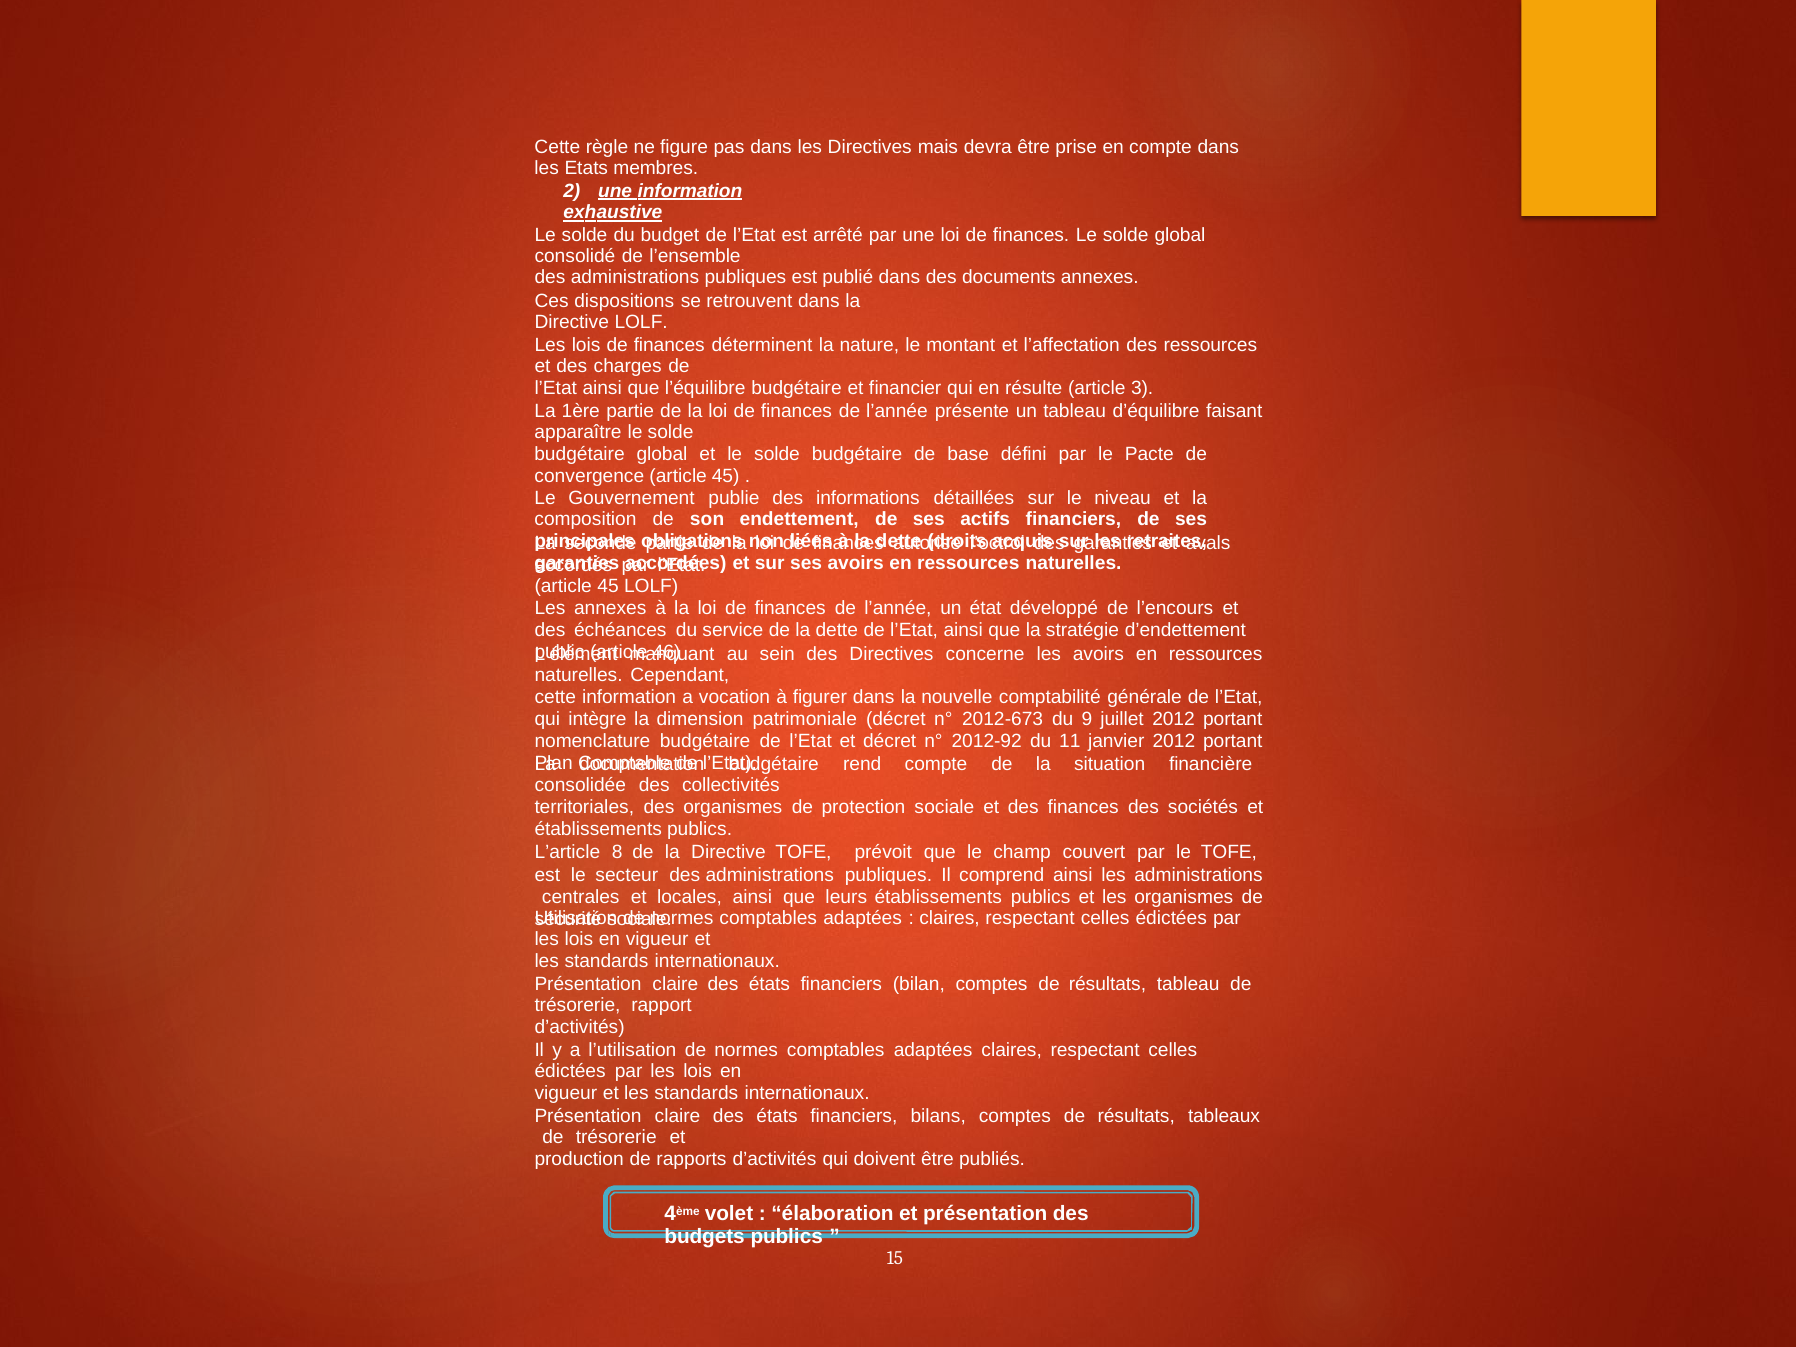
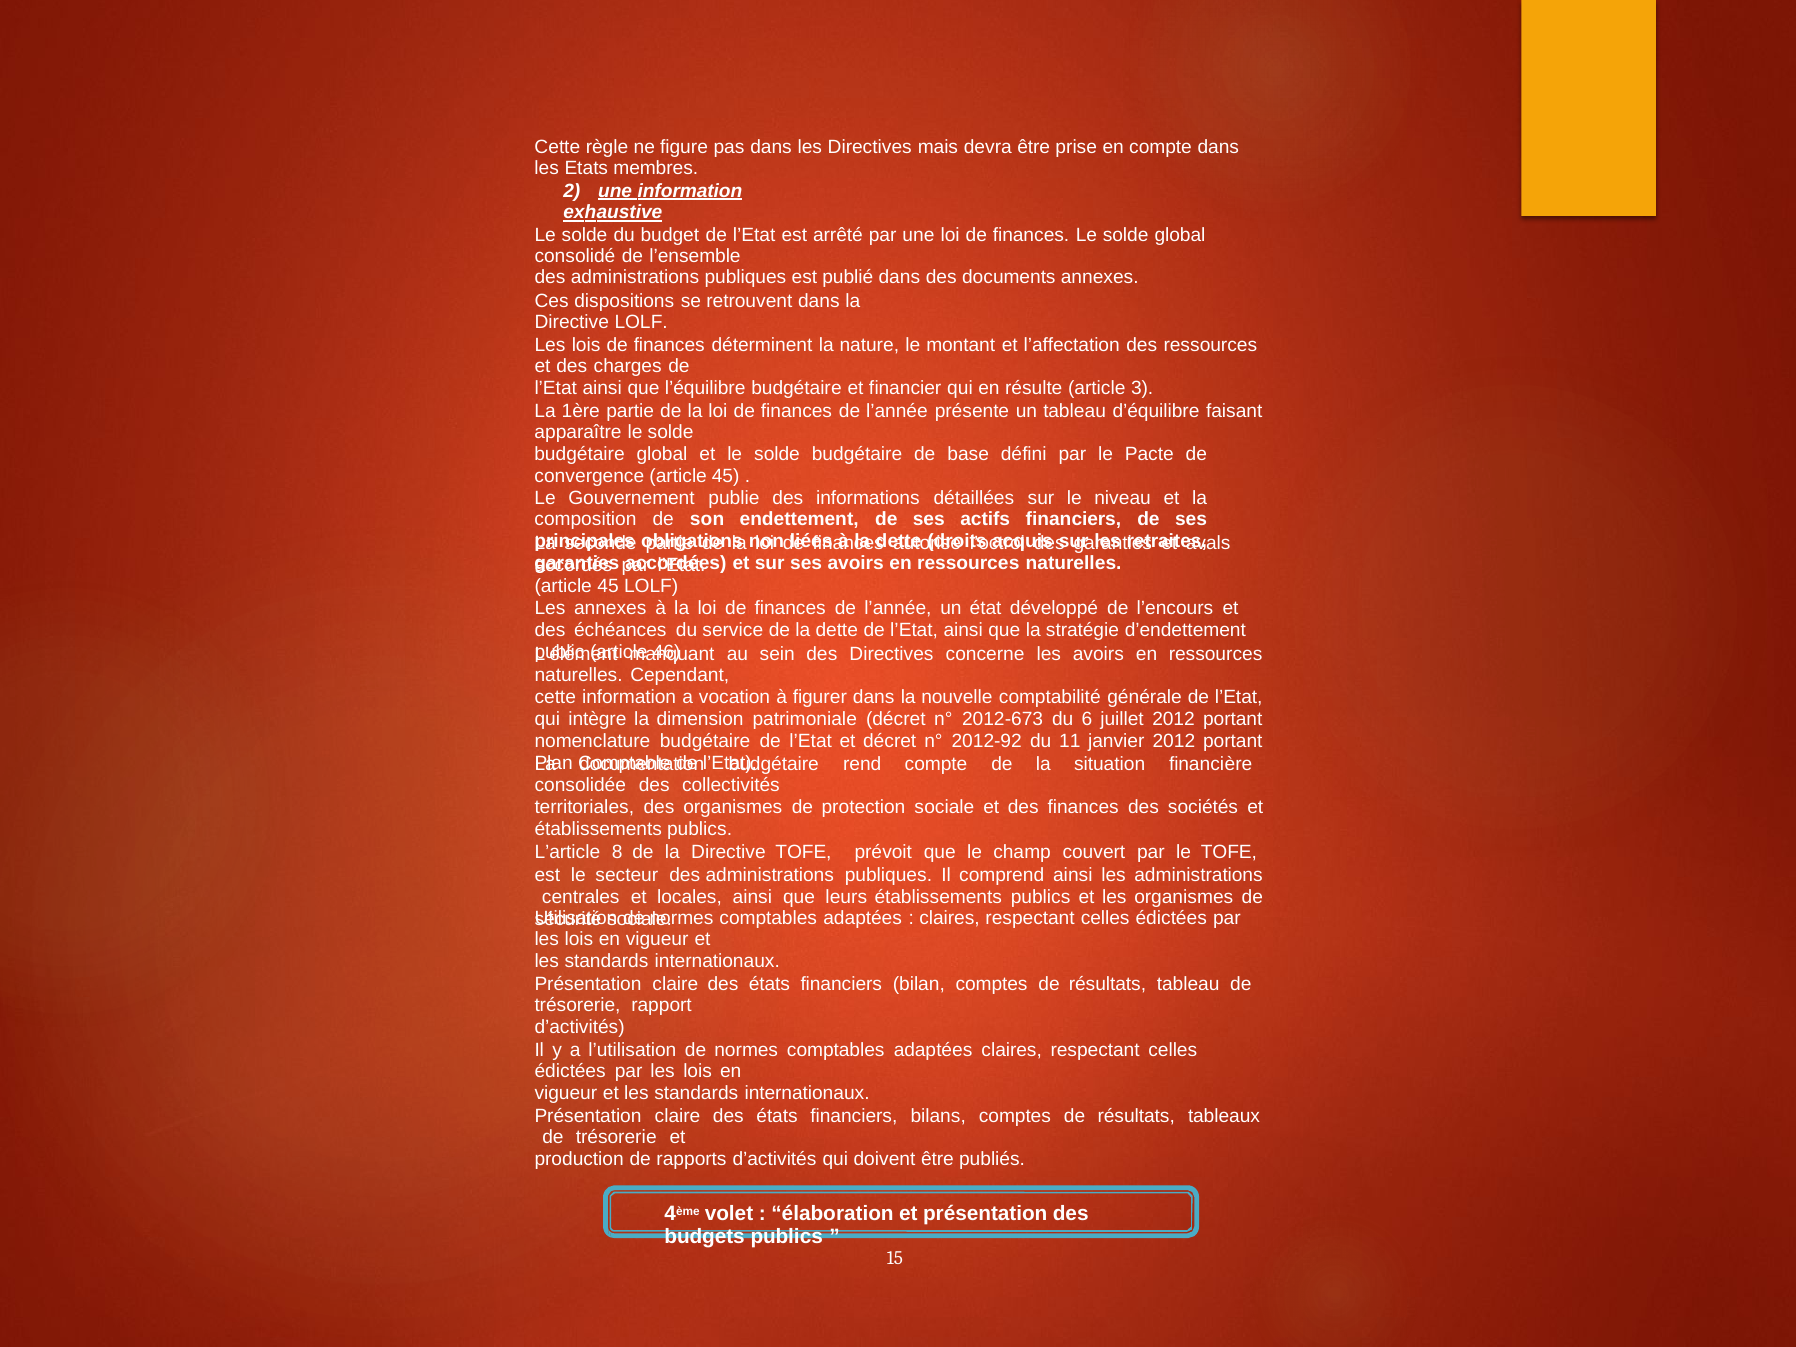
9: 9 -> 6 (1087, 719)
